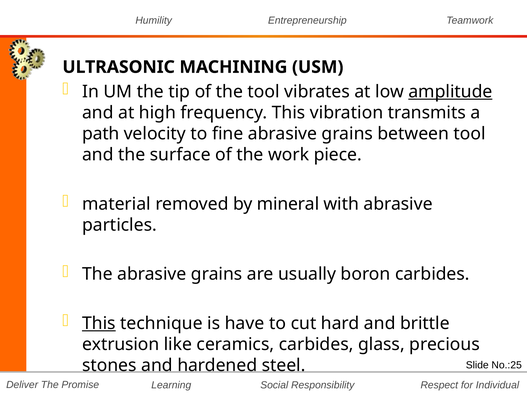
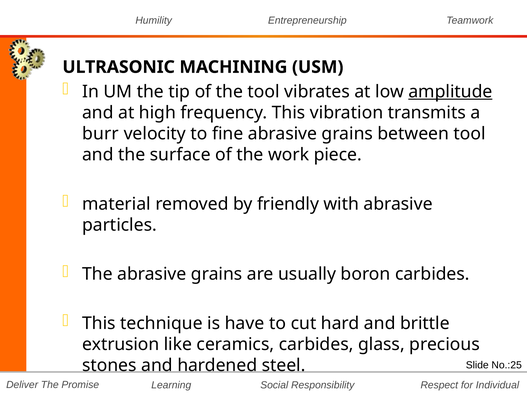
path: path -> burr (101, 134)
mineral: mineral -> friendly (288, 204)
This underline: present -> none (99, 324)
